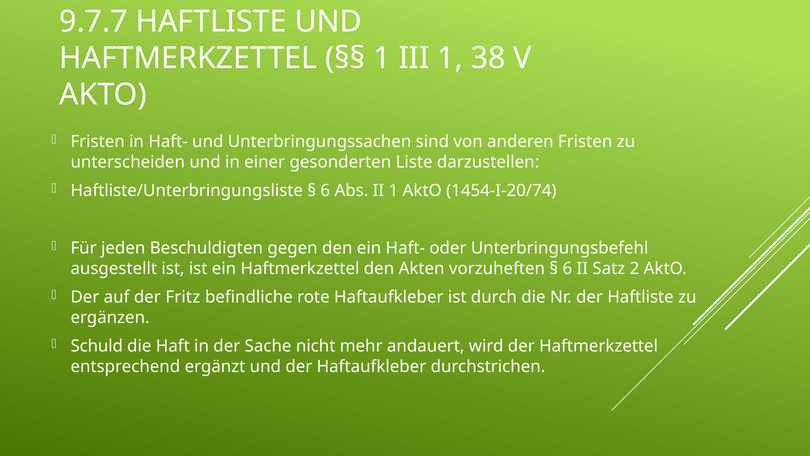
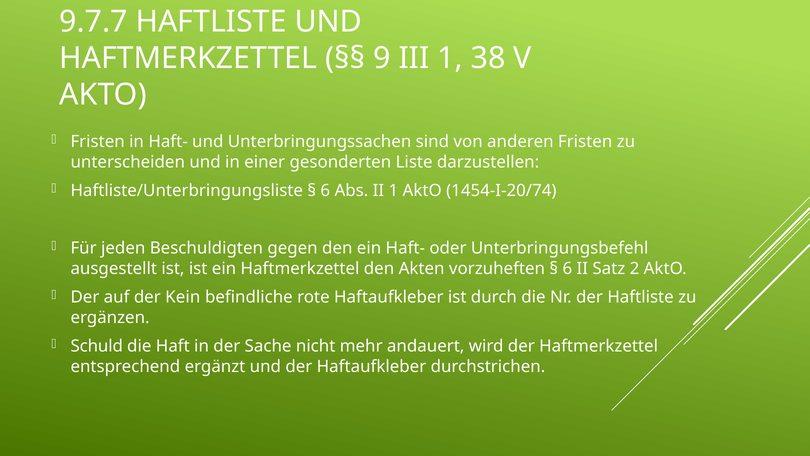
1: 1 -> 9 (382, 58)
Fritz: Fritz -> Kein (183, 297)
